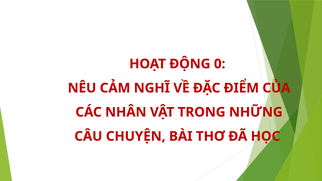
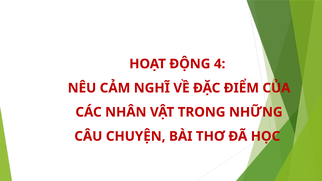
0: 0 -> 4 (220, 64)
